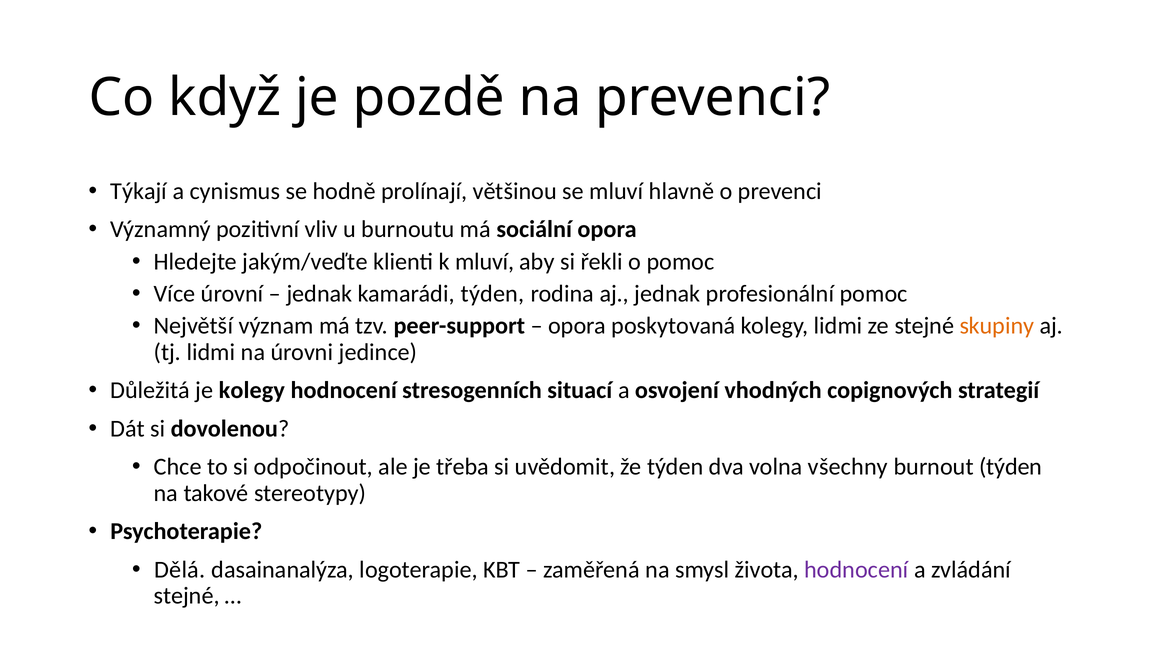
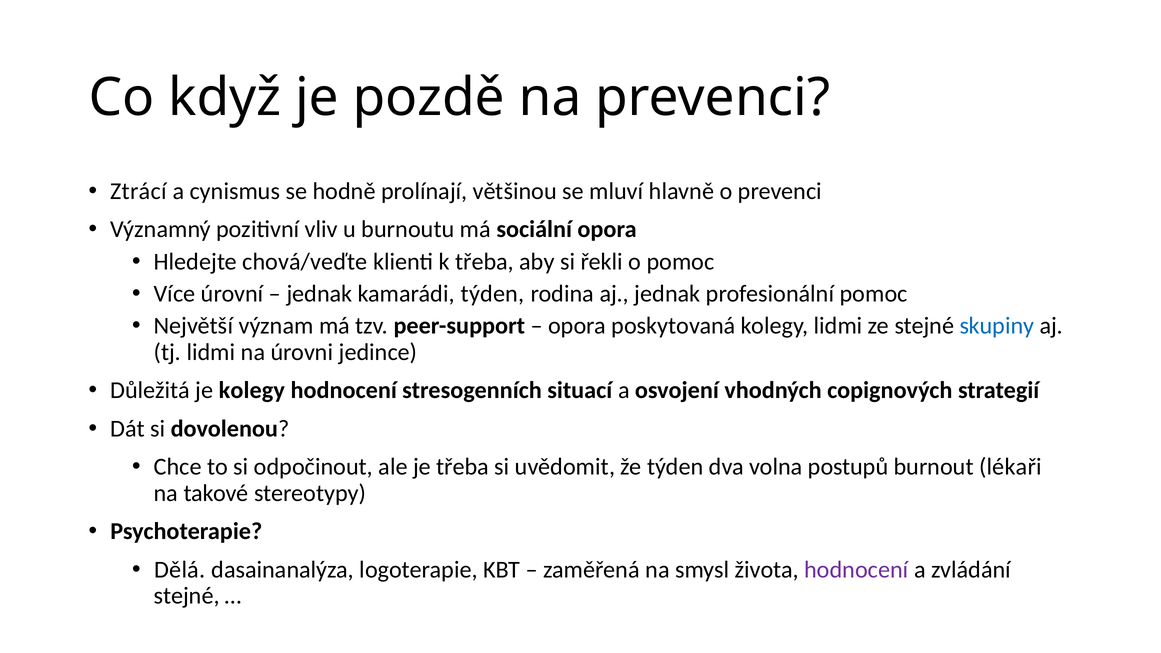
Týkají: Týkají -> Ztrácí (139, 191)
jakým/veďte: jakým/veďte -> chová/veďte (305, 262)
k mluví: mluví -> třeba (485, 262)
skupiny colour: orange -> blue (997, 326)
všechny: všechny -> postupů (848, 467)
burnout týden: týden -> lékaři (1011, 467)
